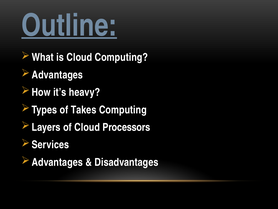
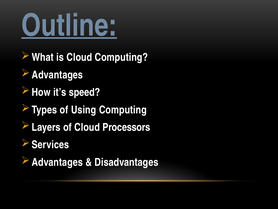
heavy: heavy -> speed (85, 92)
Takes: Takes -> Using (84, 110)
